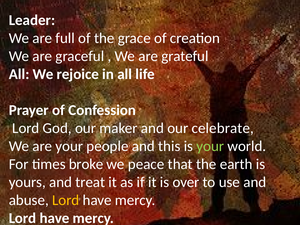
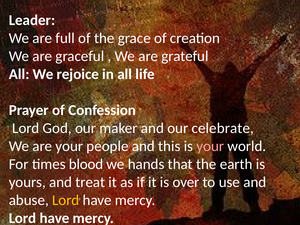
your colour: light green -> pink (210, 146)
broke: broke -> blood (86, 164)
peace: peace -> hands (146, 164)
